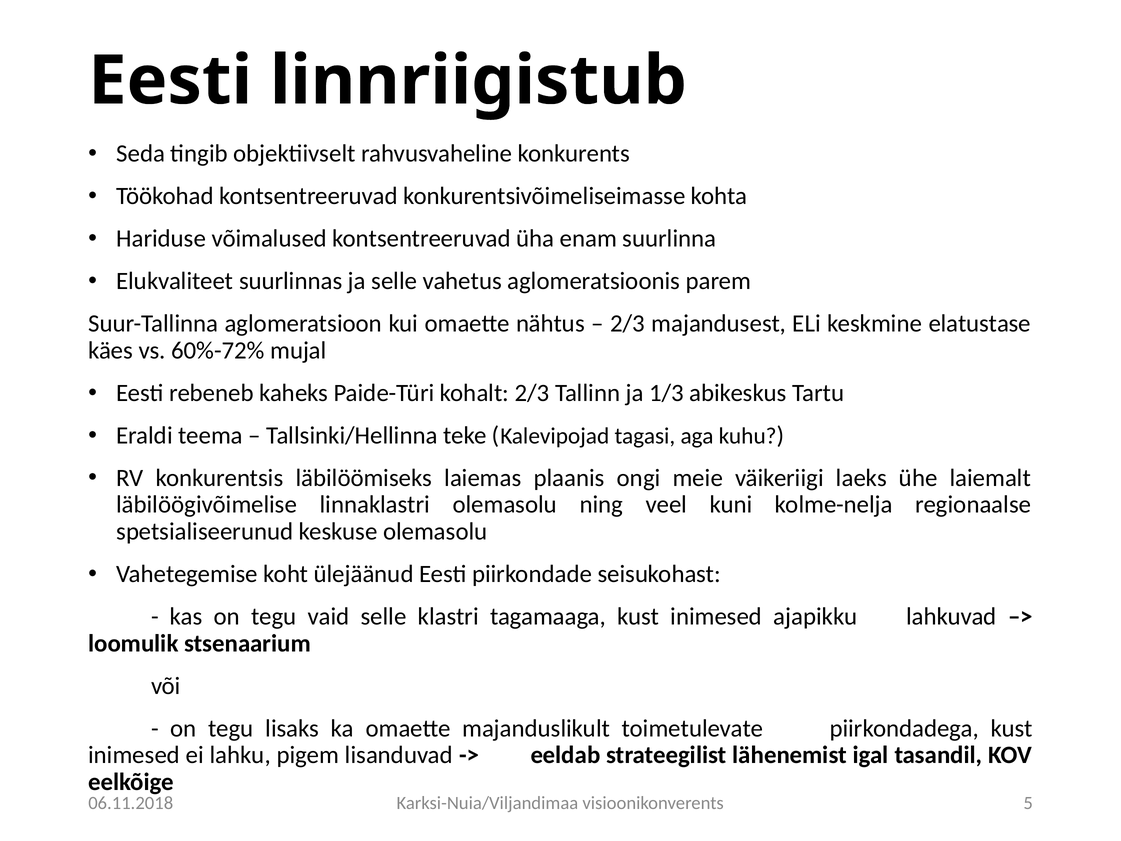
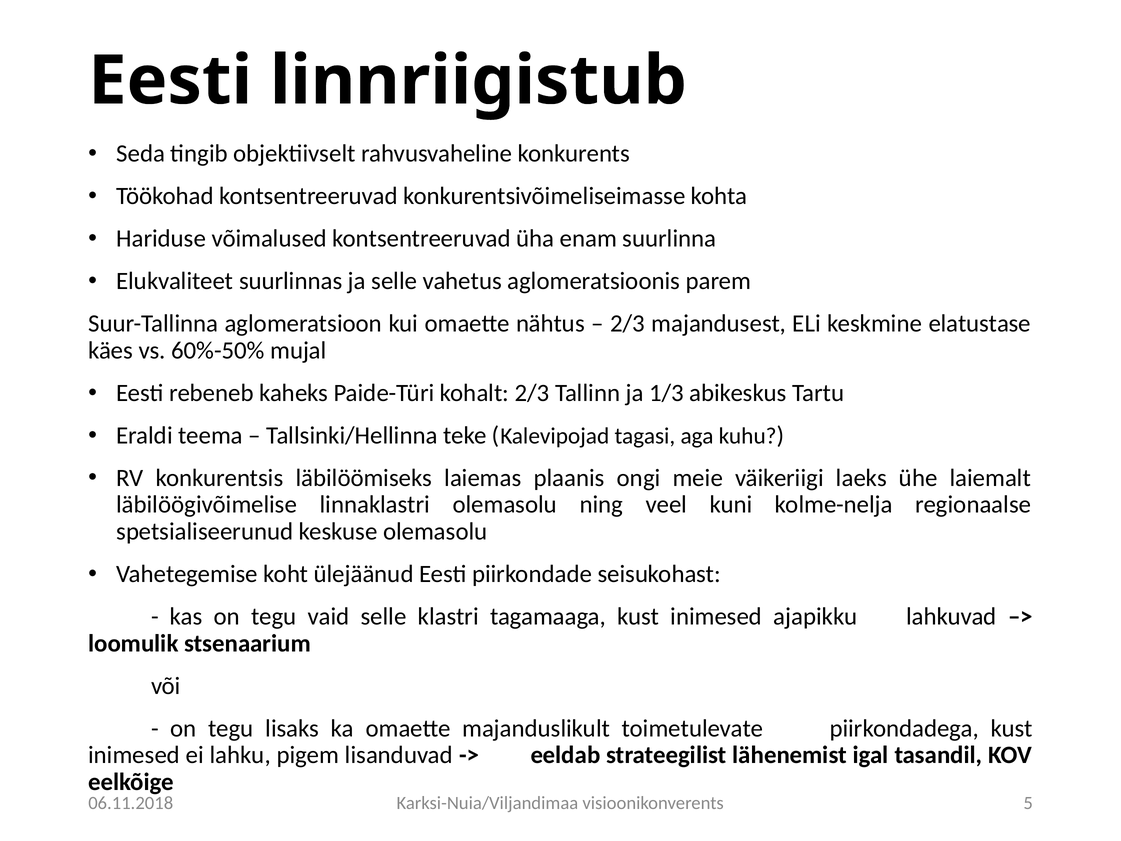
60%-72%: 60%-72% -> 60%-50% (218, 350)
